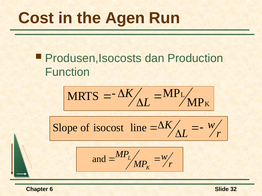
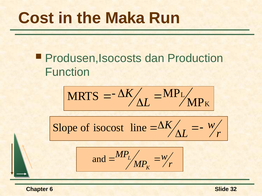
Agen: Agen -> Maka (125, 18)
